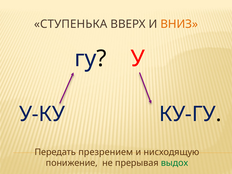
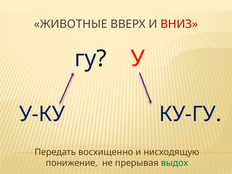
СТУПЕНЬКА: СТУПЕНЬКА -> ЖИВОТНЫЕ (71, 24)
ВНИЗ colour: orange -> red (179, 24)
презрением: презрением -> восхищенно (106, 152)
